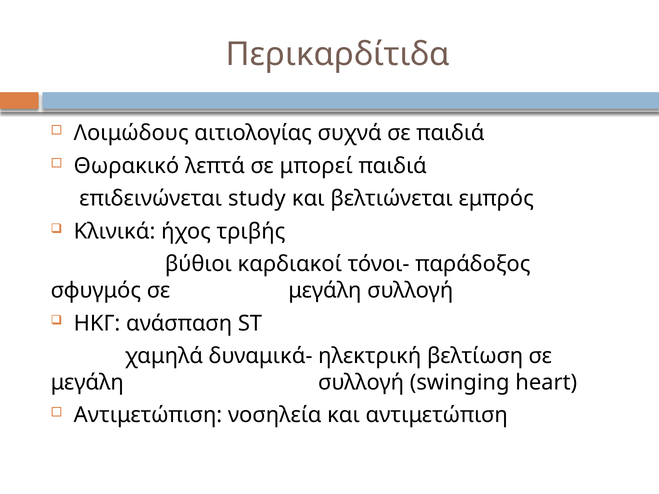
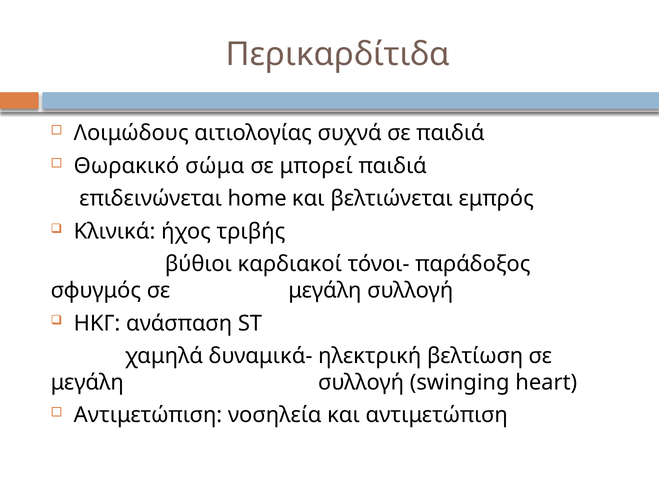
λεπτά: λεπτά -> σώμα (215, 166)
study: study -> home (257, 199)
